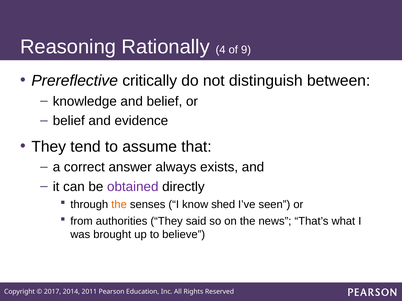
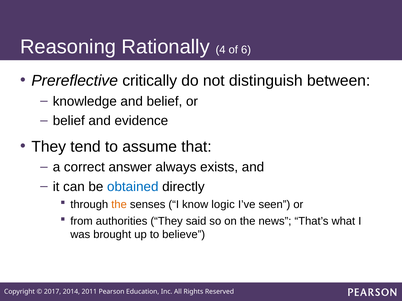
9: 9 -> 6 (246, 50)
obtained colour: purple -> blue (133, 187)
shed: shed -> logic (223, 205)
